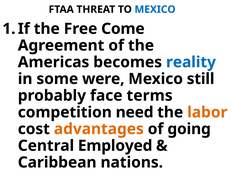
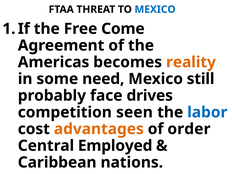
reality colour: blue -> orange (191, 62)
were: were -> need (103, 79)
terms: terms -> drives (150, 96)
need: need -> seen (134, 112)
labor colour: orange -> blue (207, 112)
going: going -> order (189, 129)
